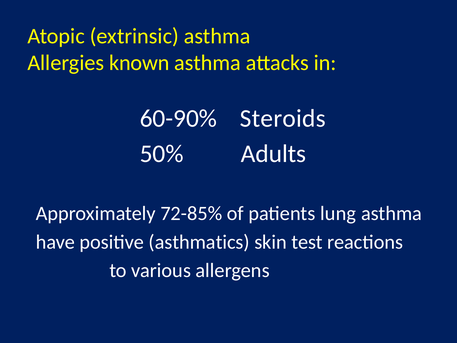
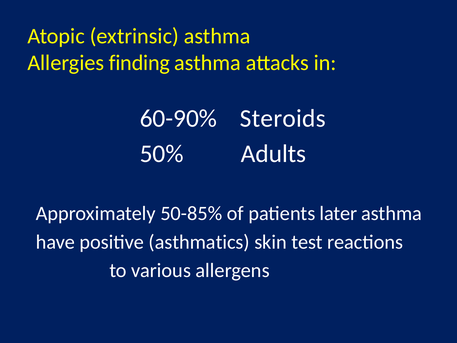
known: known -> finding (139, 63)
72-85%: 72-85% -> 50-85% (191, 213)
lung: lung -> later (338, 213)
